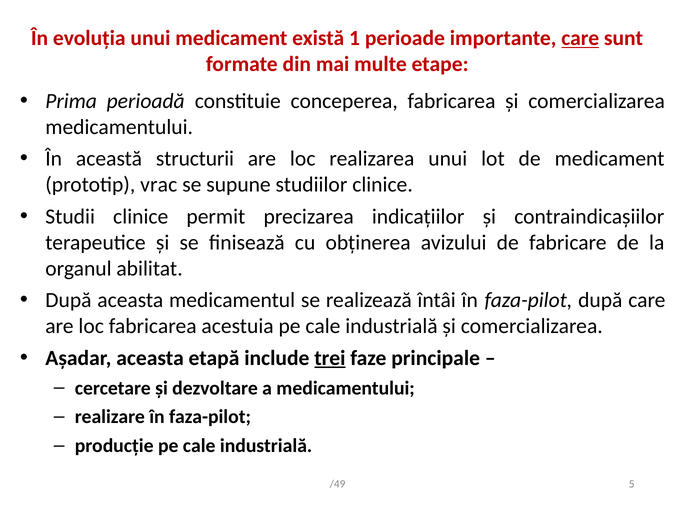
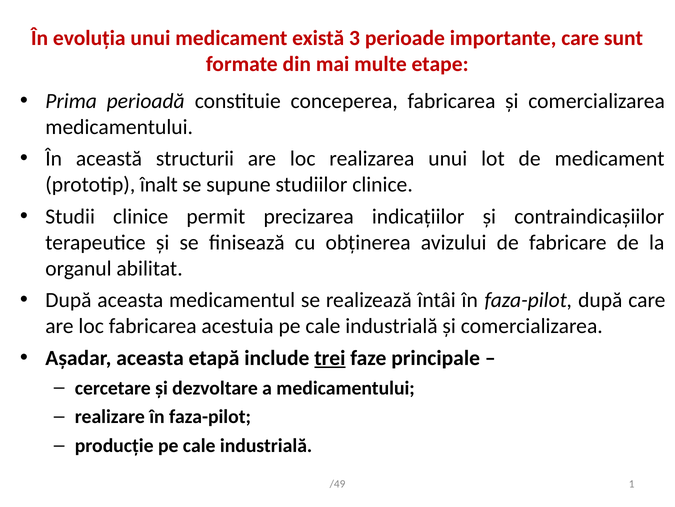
1: 1 -> 3 (355, 38)
care underline: present -> none (580, 38)
vrac: vrac -> înalt (159, 184)
5: 5 -> 1 (632, 483)
